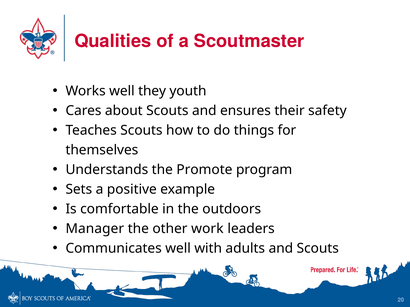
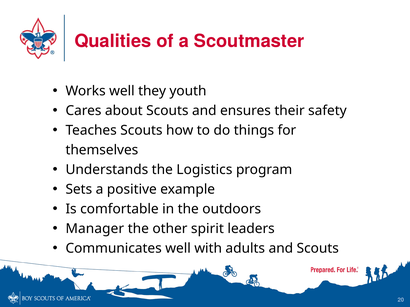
Promote: Promote -> Logistics (204, 170)
work: work -> spirit (207, 229)
